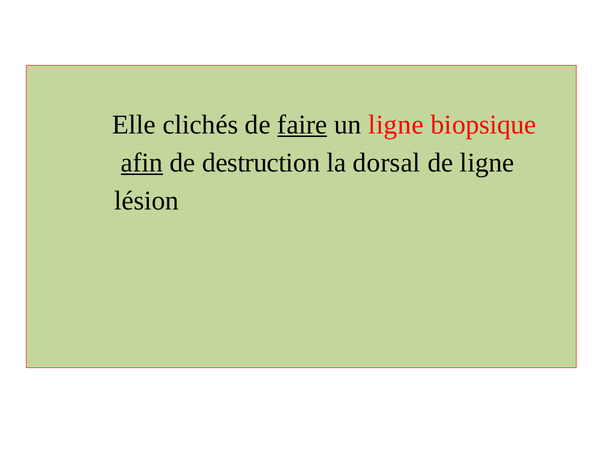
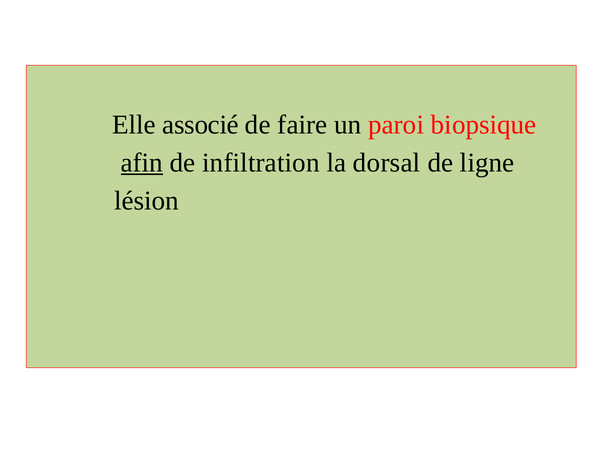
clichés: clichés -> associé (201, 125)
faire underline: present -> none (302, 125)
un ligne: ligne -> paroi (396, 125)
destruction: destruction -> infiltration (261, 163)
